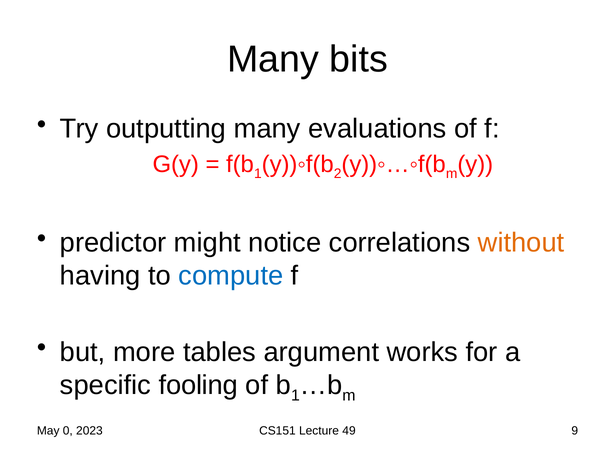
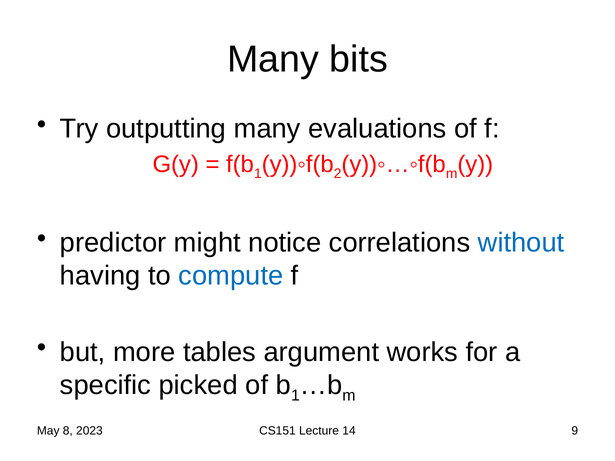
without colour: orange -> blue (521, 243)
fooling: fooling -> picked (198, 385)
0: 0 -> 8 (68, 431)
49: 49 -> 14 (349, 431)
